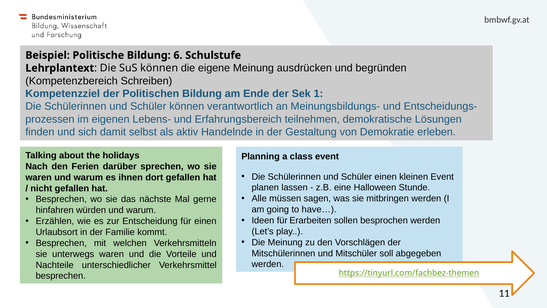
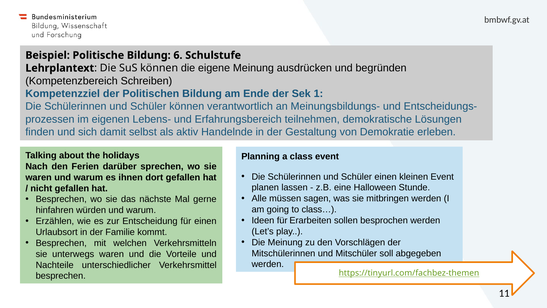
have…: have… -> class… (319, 209)
